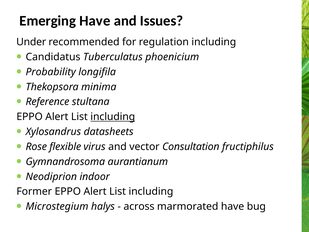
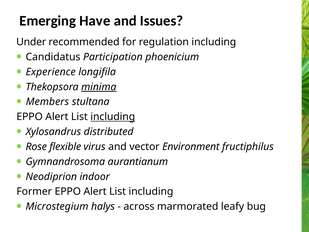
Tuberculatus: Tuberculatus -> Participation (113, 57)
Probability: Probability -> Experience (51, 72)
minima underline: none -> present (99, 87)
Reference: Reference -> Members (47, 102)
datasheets: datasheets -> distributed (109, 132)
Consultation: Consultation -> Environment (191, 147)
marmorated have: have -> leafy (233, 206)
